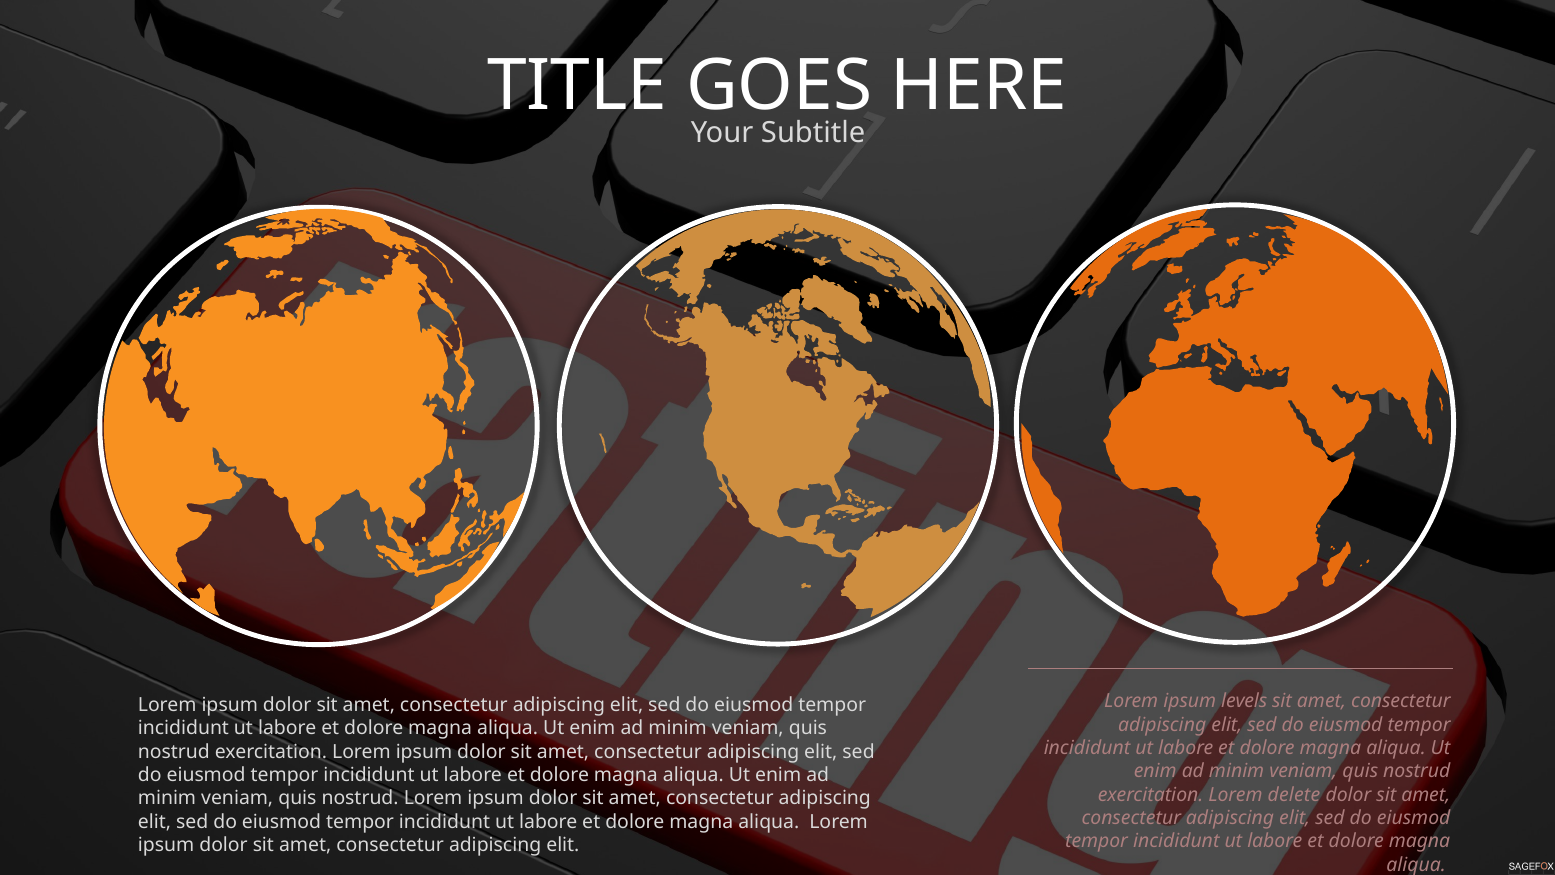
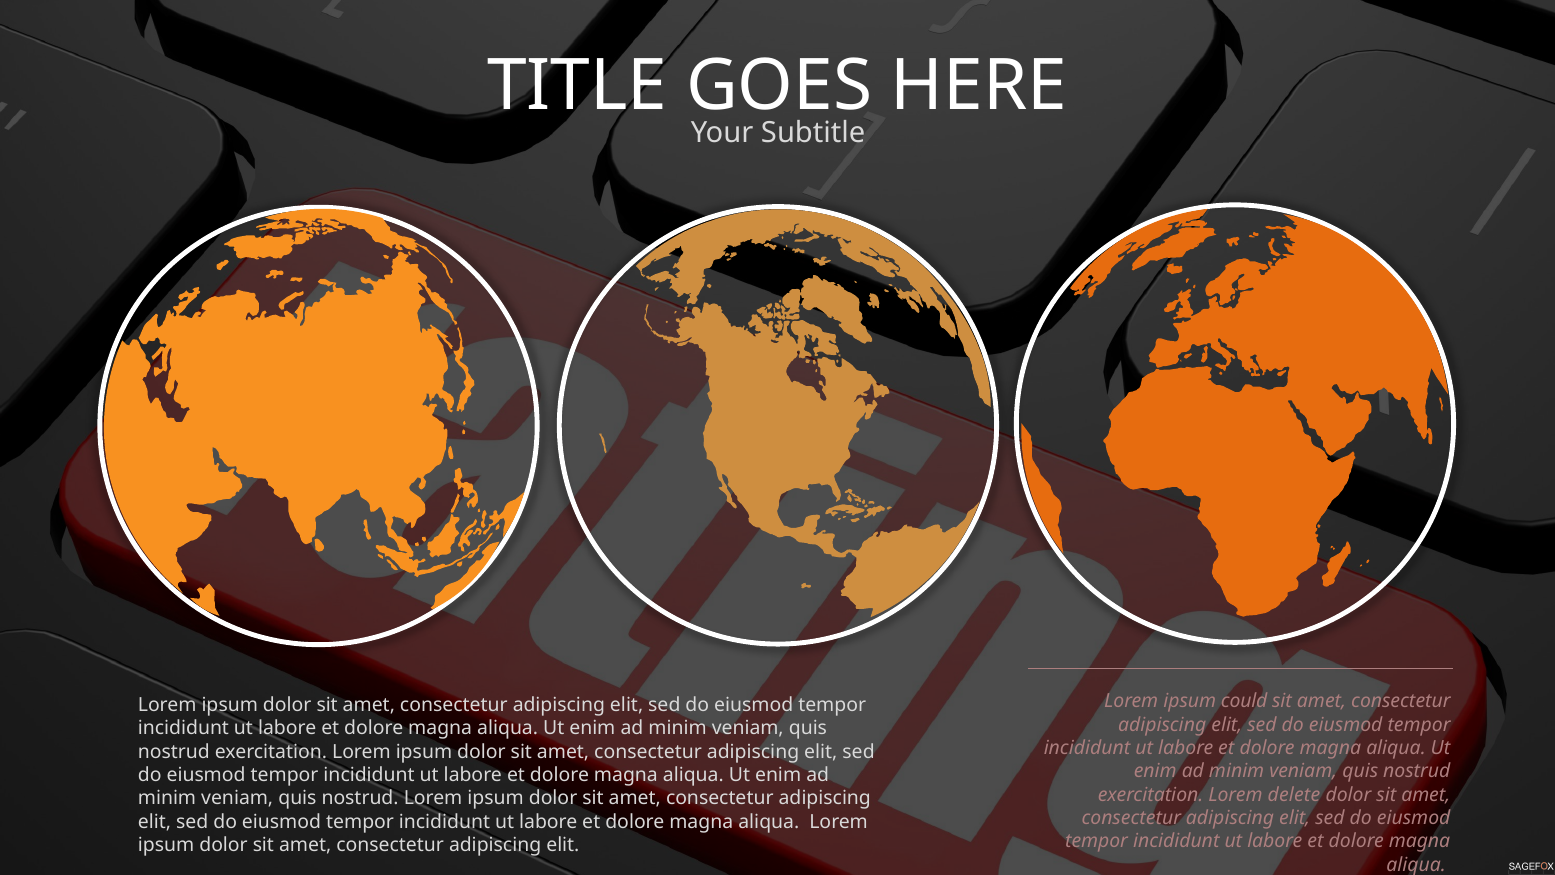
levels: levels -> could (1244, 701)
